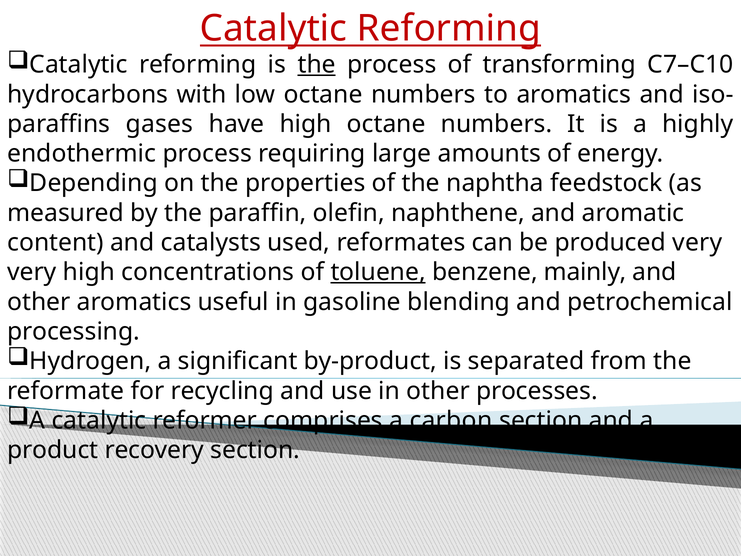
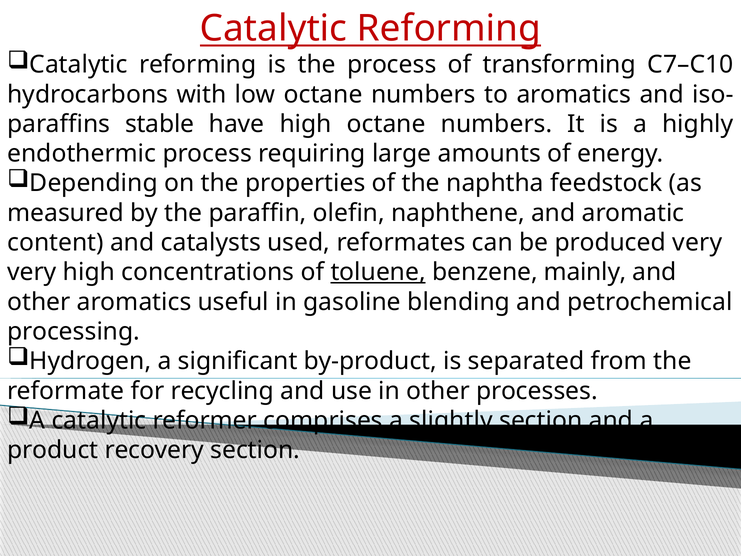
the underline: present -> none (317, 65)
gases: gases -> stable (160, 124)
carbon: carbon -> slightly (451, 420)
